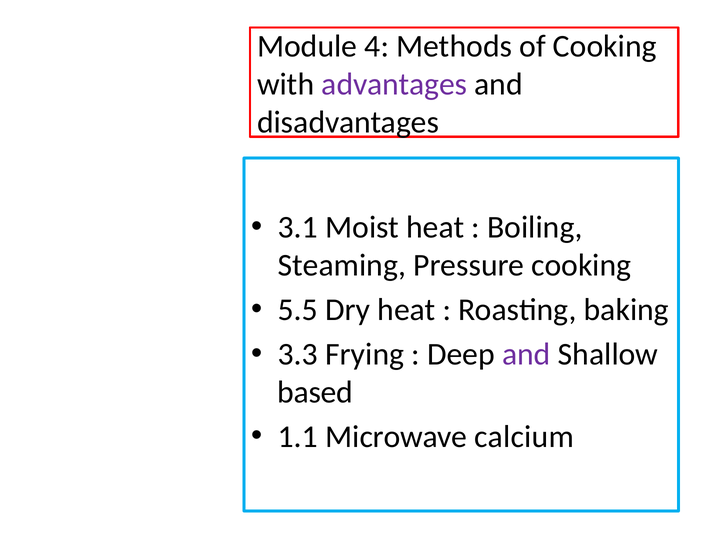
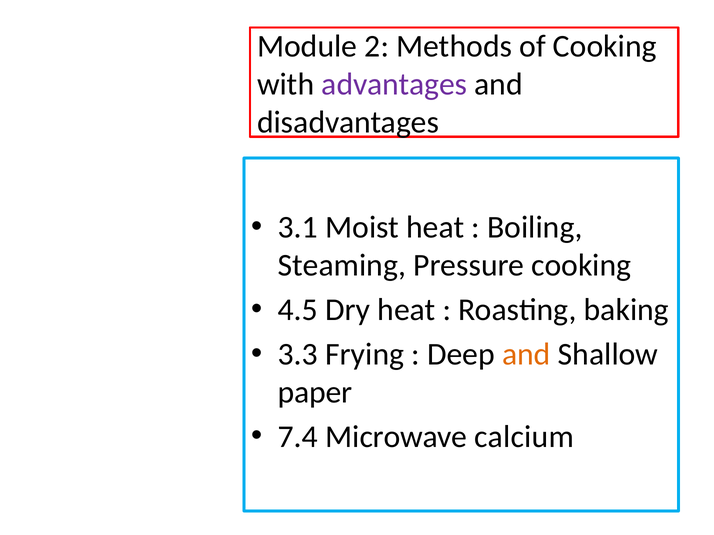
4: 4 -> 2 (377, 46)
5.5: 5.5 -> 4.5 (298, 310)
and colour: purple -> orange (526, 355)
based: based -> paper (315, 393)
1.1: 1.1 -> 7.4 (298, 437)
